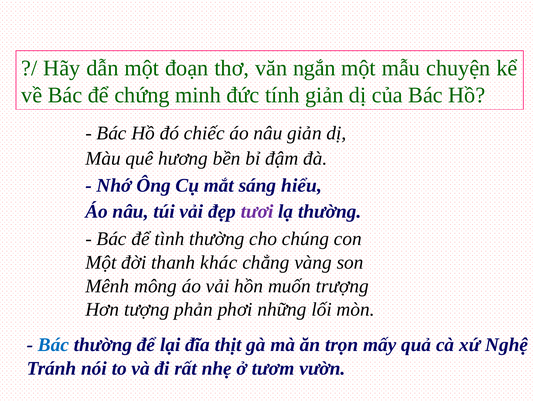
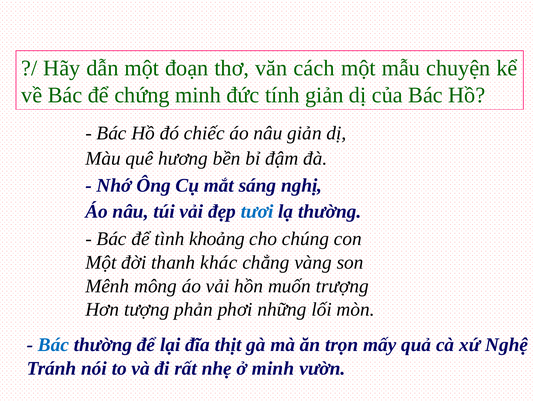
ngắn: ngắn -> cách (314, 68)
hiểu: hiểu -> nghị (302, 185)
tươi colour: purple -> blue (257, 211)
tình thường: thường -> khoảng (217, 239)
ở tươm: tươm -> minh (273, 368)
